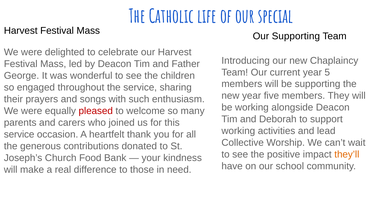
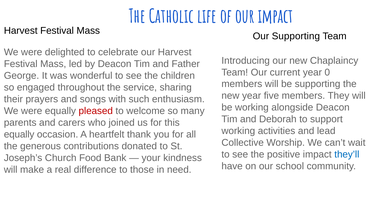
our special: special -> impact (275, 17)
5: 5 -> 0 (327, 72)
service: service -> equally (19, 134)
they’ll colour: orange -> blue (347, 154)
